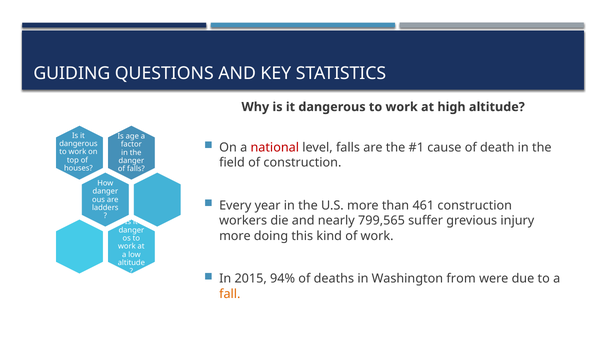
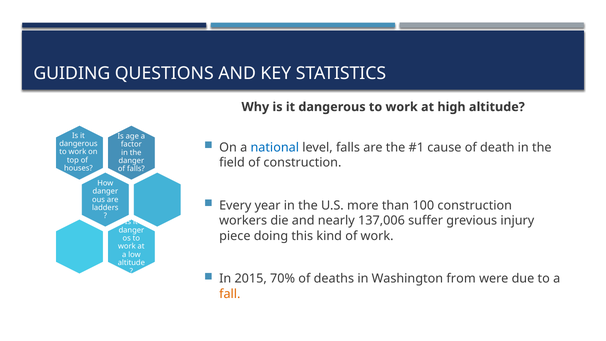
national colour: red -> blue (275, 147)
461: 461 -> 100 (423, 205)
799,565: 799,565 -> 137,006 (381, 221)
more: more -> piece (235, 236)
94%: 94% -> 70% (283, 279)
